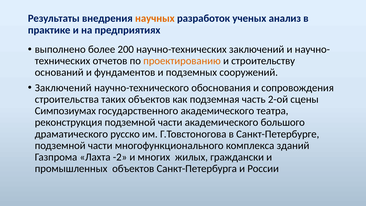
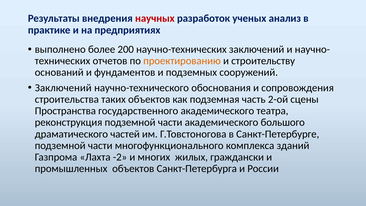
научных colour: orange -> red (155, 18)
Симпозиумах: Симпозиумах -> Пространства (65, 111)
русско: русско -> частей (125, 134)
